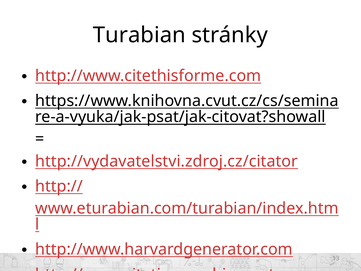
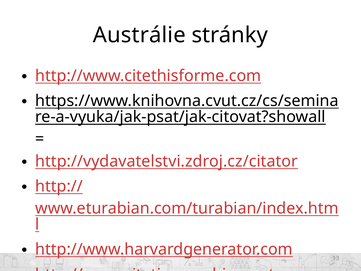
Turabian: Turabian -> Austrálie (139, 35)
